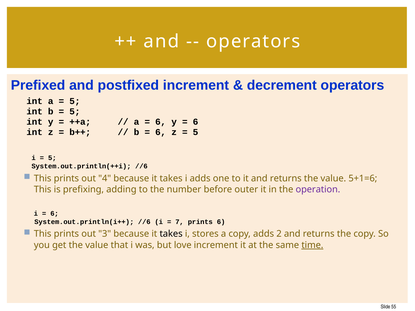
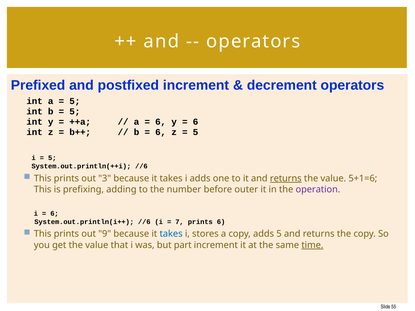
4: 4 -> 3 (105, 179)
returns underline: none -> present (286, 179)
3: 3 -> 9 (105, 234)
takes colour: black -> blue (171, 234)
adds 2: 2 -> 5 (279, 234)
love: love -> part (183, 245)
